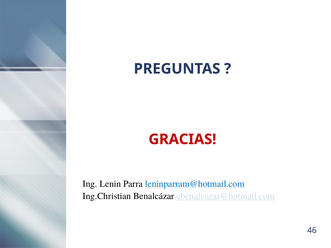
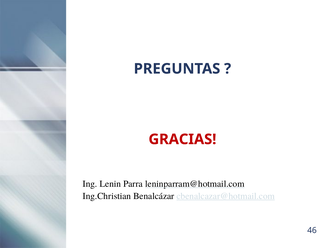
leninparram@hotmail.com colour: blue -> black (195, 184)
